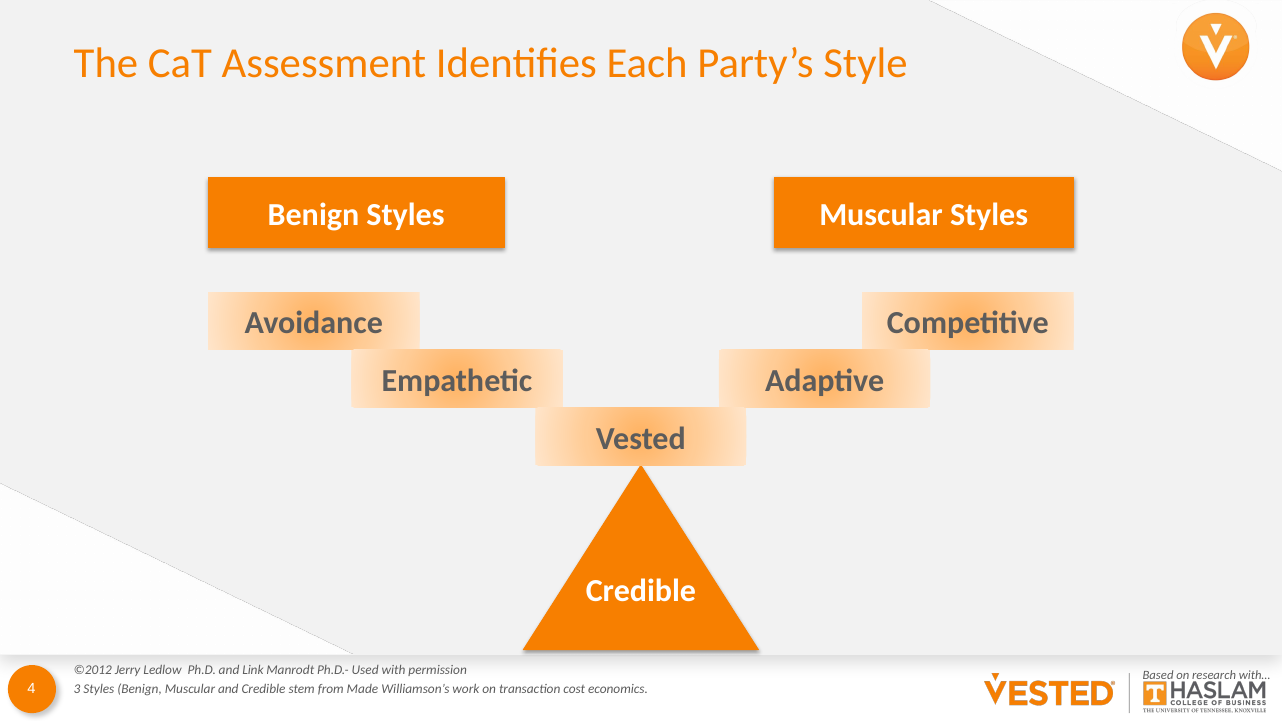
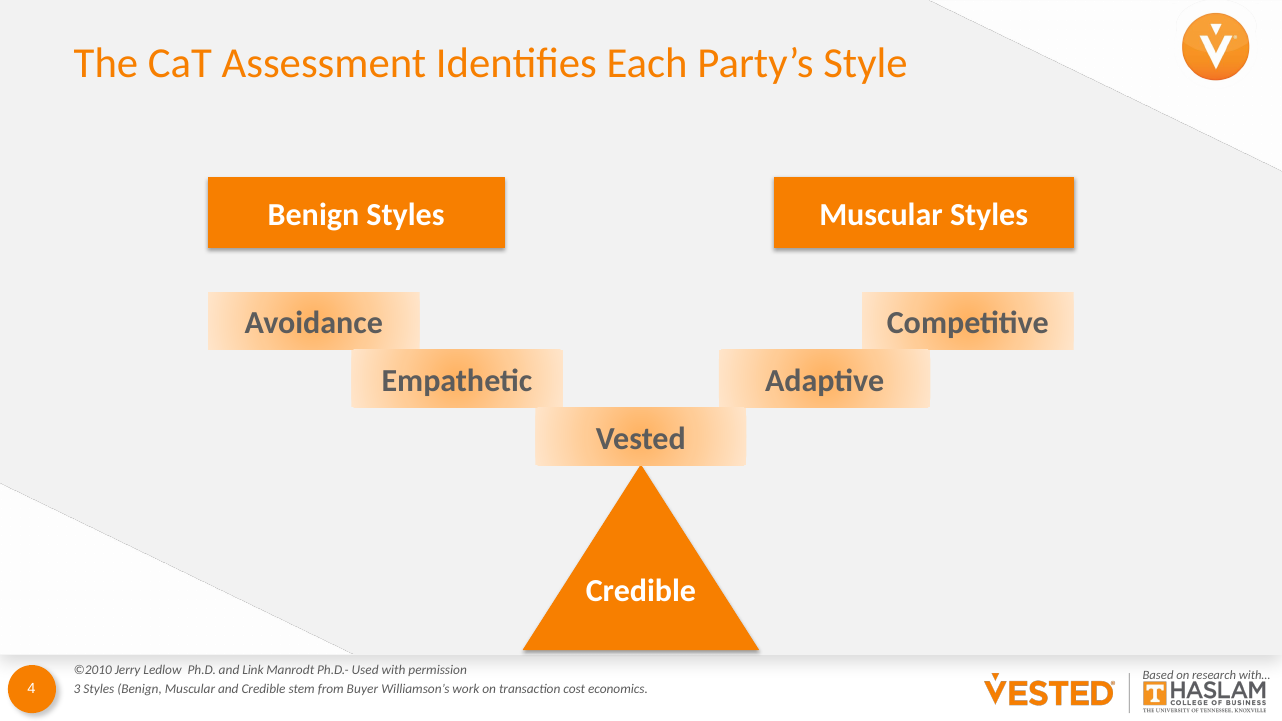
©2012: ©2012 -> ©2010 (93, 670)
Made: Made -> Buyer (362, 689)
